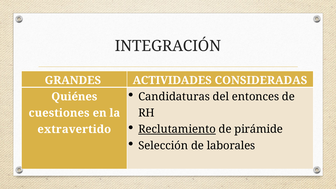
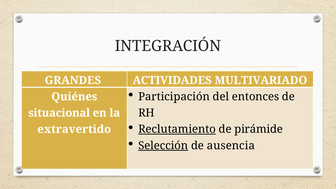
CONSIDERADAS: CONSIDERADAS -> MULTIVARIADO (261, 80)
Candidaturas: Candidaturas -> Participación (174, 97)
cuestiones: cuestiones -> situacional (59, 113)
Selección underline: none -> present (163, 146)
laborales: laborales -> ausencia (231, 146)
